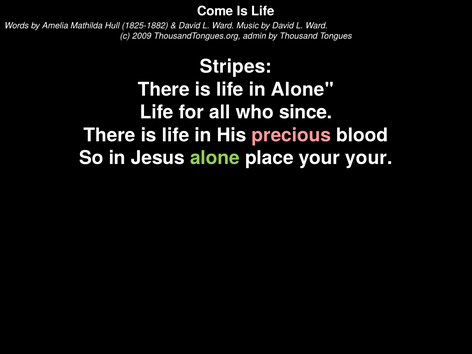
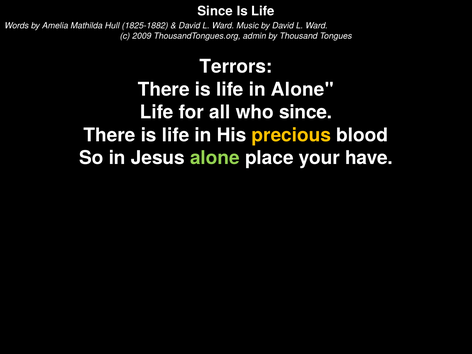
Come: Come -> Since (215, 11)
Stripes: Stripes -> Terrors (236, 67)
precious colour: pink -> yellow (291, 135)
your your: your -> have (369, 158)
